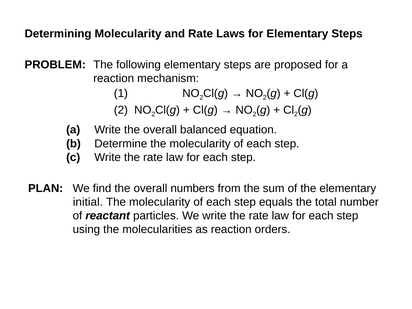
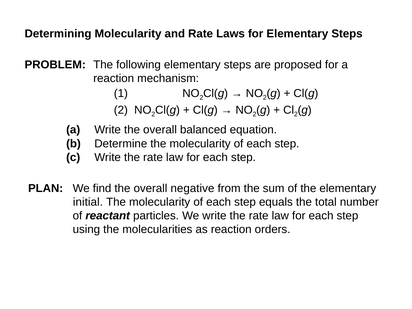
numbers: numbers -> negative (192, 188)
